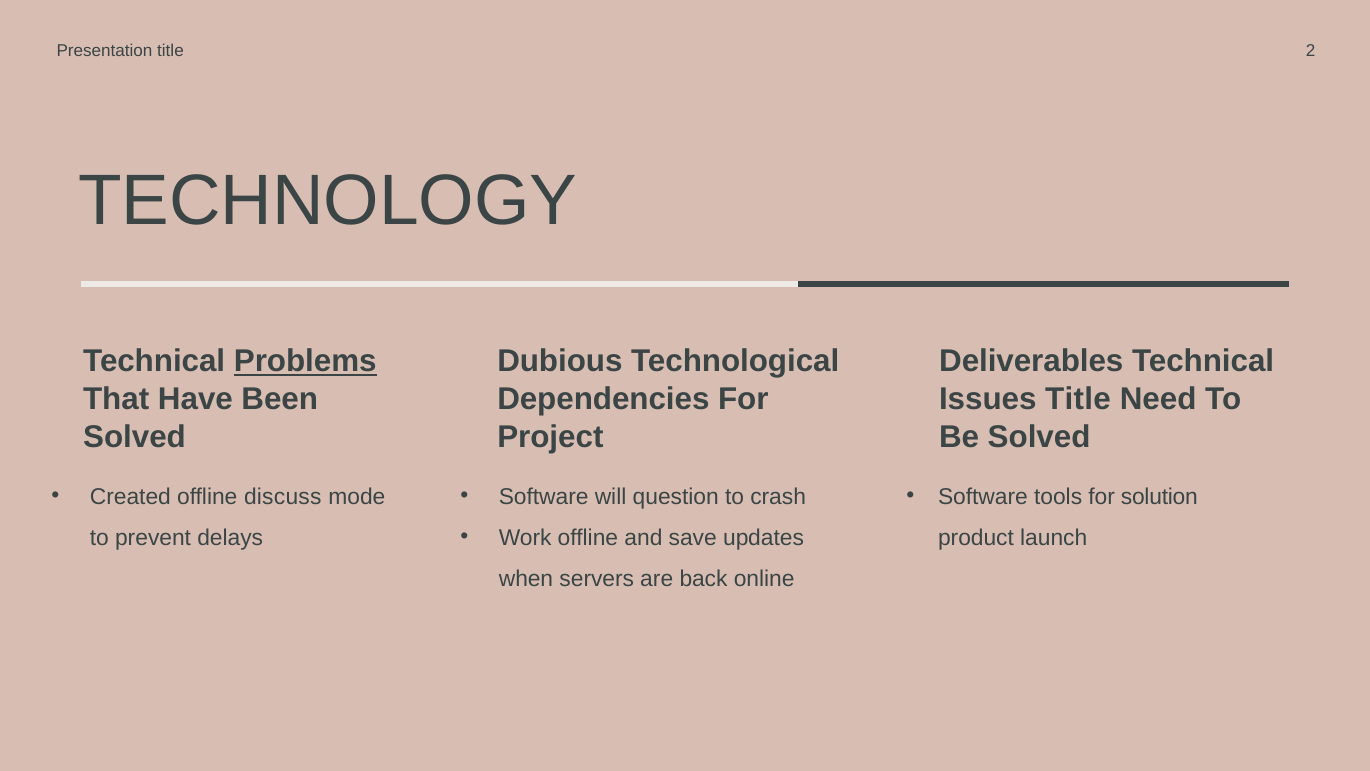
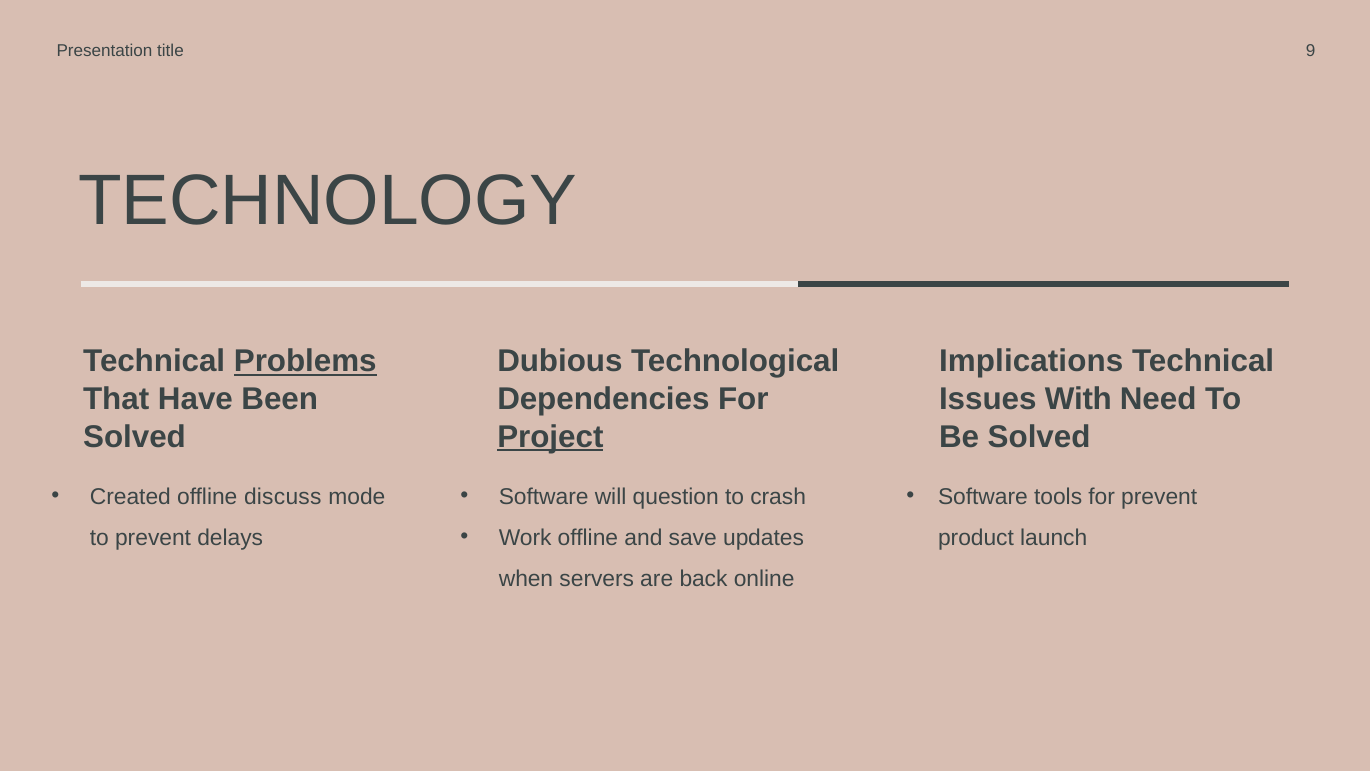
2: 2 -> 9 (1311, 50)
Deliverables: Deliverables -> Implications (1031, 361)
Issues Title: Title -> With (1078, 399)
Project underline: none -> present (550, 436)
for solution: solution -> prevent (1159, 496)
